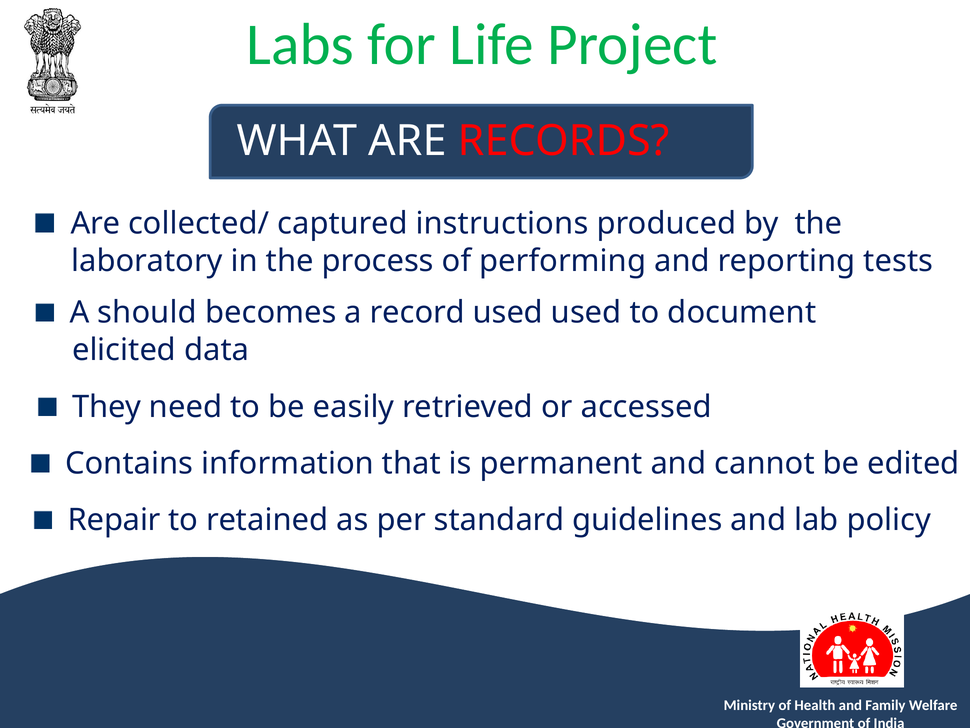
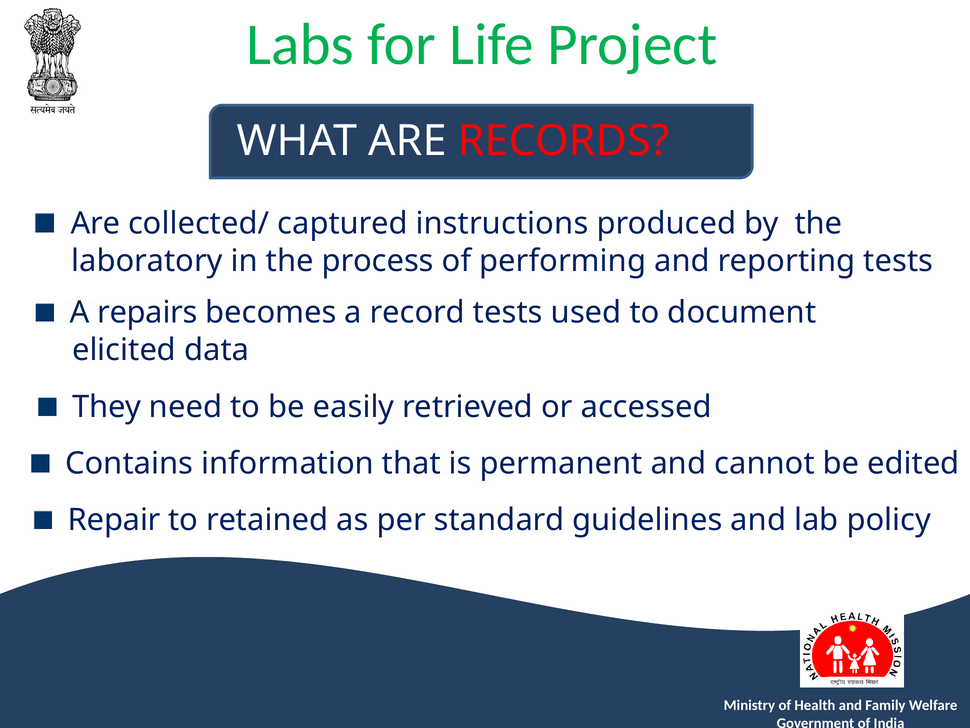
should: should -> repairs (147, 312)
record used: used -> tests (508, 312)
